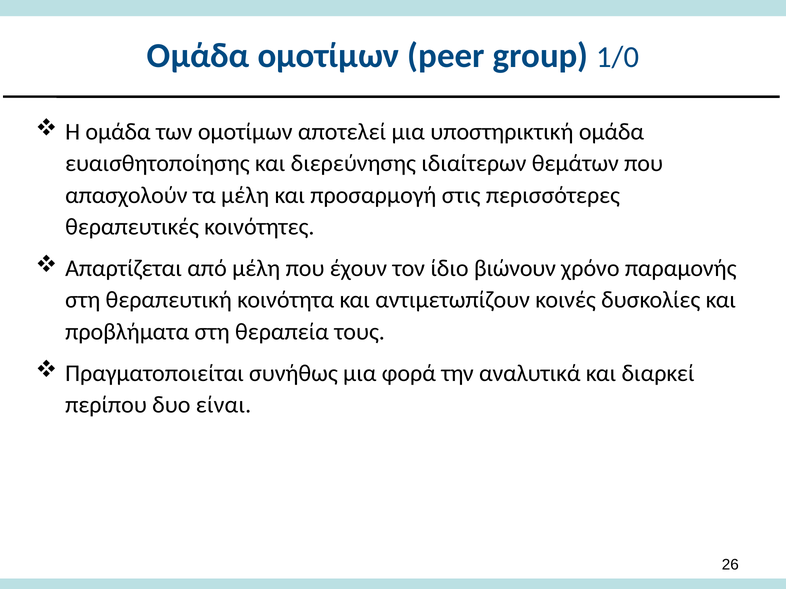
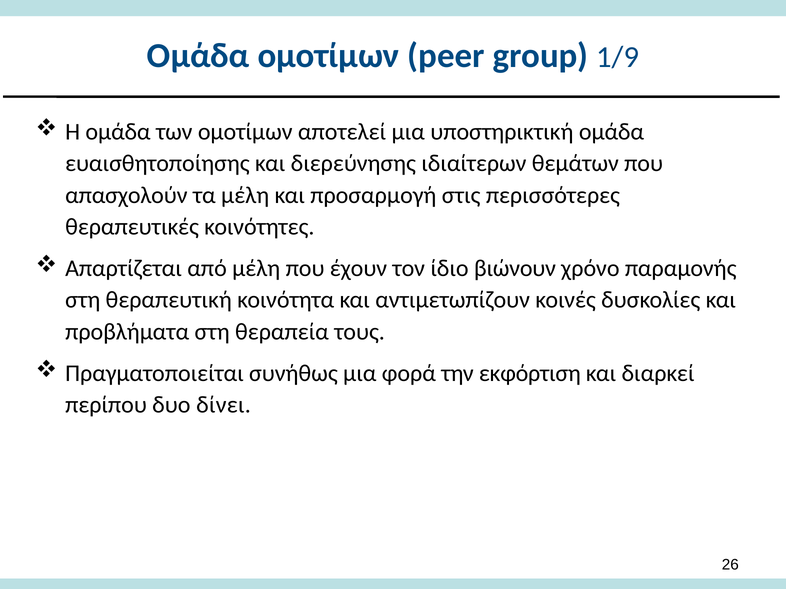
1/0: 1/0 -> 1/9 (618, 57)
αναλυτικά: αναλυτικά -> εκφόρτιση (530, 373)
είναι: είναι -> δίνει (223, 405)
